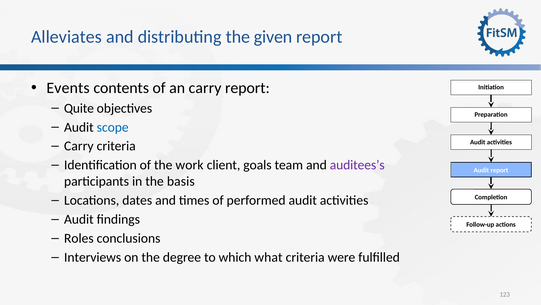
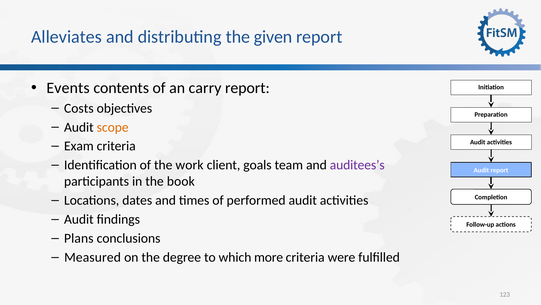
Quite: Quite -> Costs (79, 108)
scope colour: blue -> orange (113, 127)
Carry: Carry -> Exam (79, 146)
basis: basis -> book (181, 181)
Roles: Roles -> Plans (79, 238)
Interviews: Interviews -> Measured (93, 257)
what: what -> more (269, 257)
